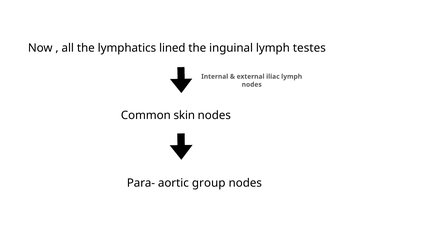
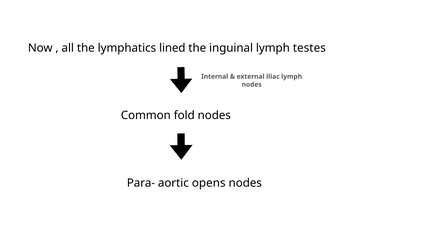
skin: skin -> fold (184, 115)
group: group -> opens (209, 183)
